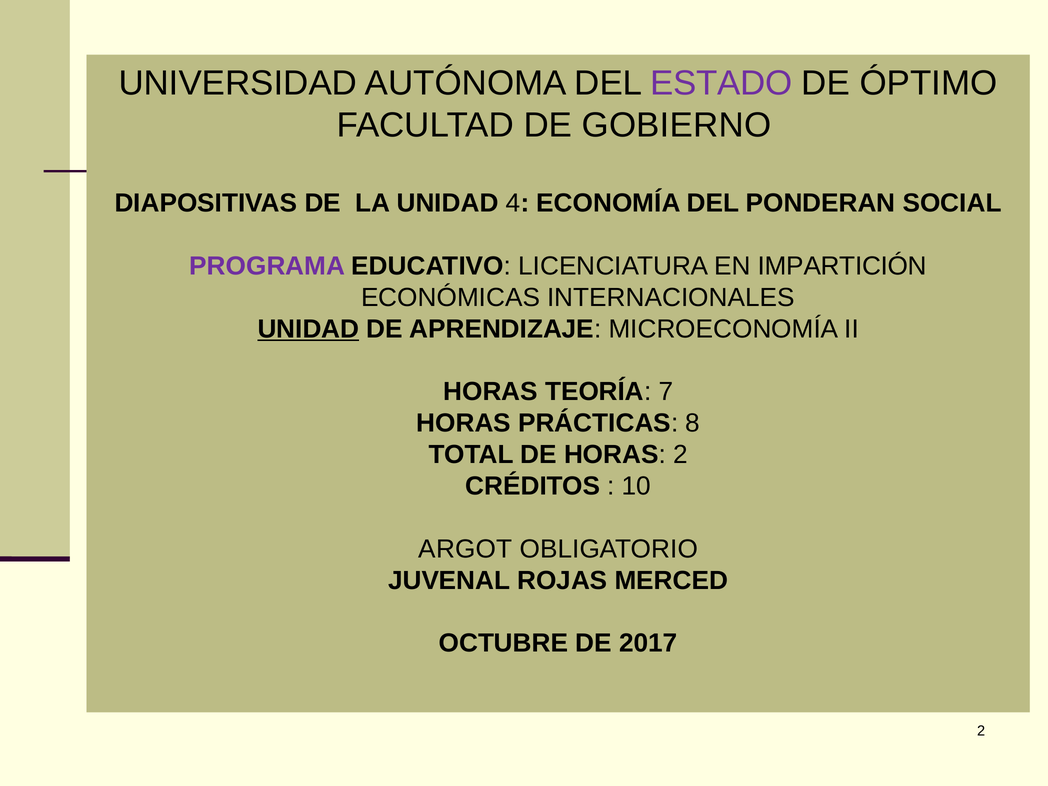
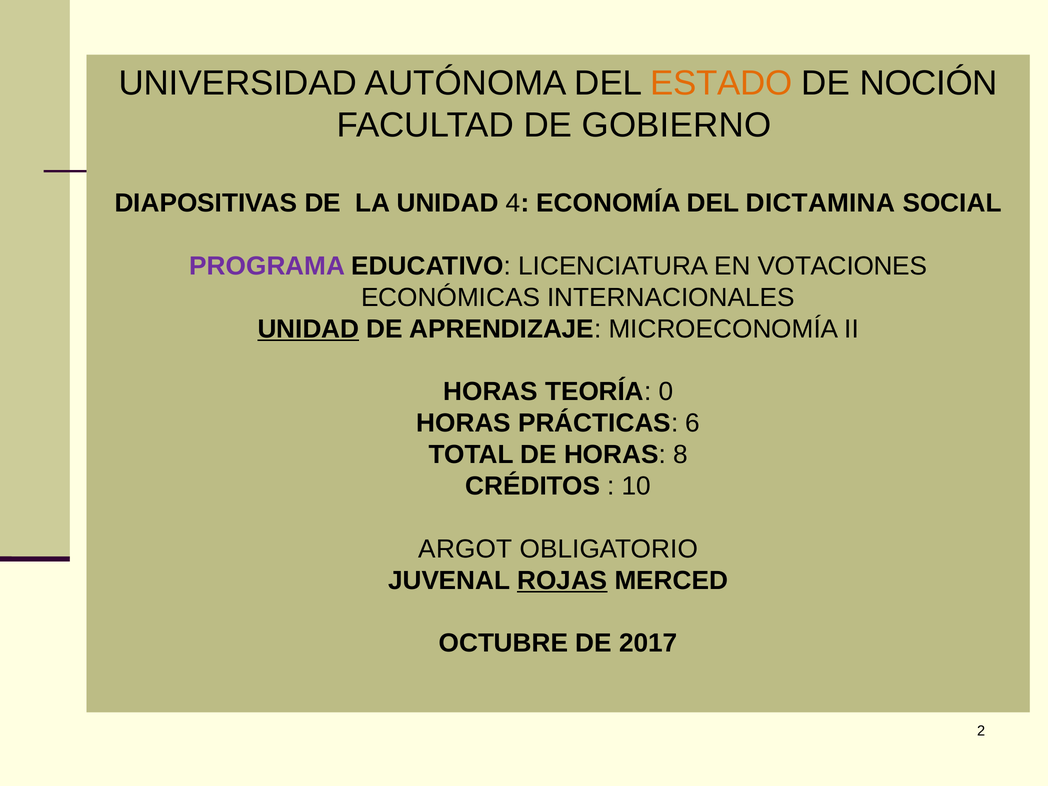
ESTADO colour: purple -> orange (721, 83)
ÓPTIMO: ÓPTIMO -> NOCIÓN (929, 83)
PONDERAN: PONDERAN -> DICTAMINA (820, 203)
IMPARTICIÓN: IMPARTICIÓN -> VOTACIONES (842, 266)
7: 7 -> 0 (666, 392)
8: 8 -> 6 (693, 423)
HORAS 2: 2 -> 8 (680, 455)
ROJAS underline: none -> present (562, 580)
